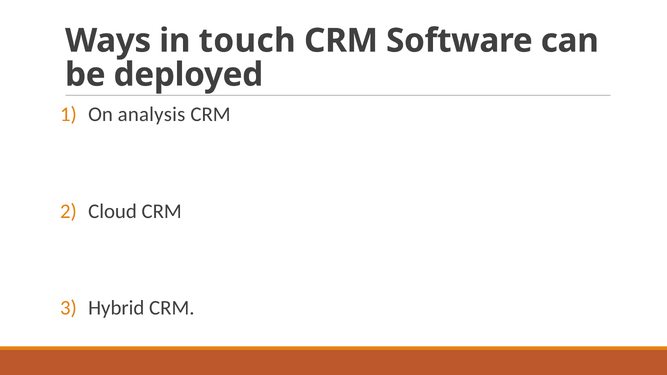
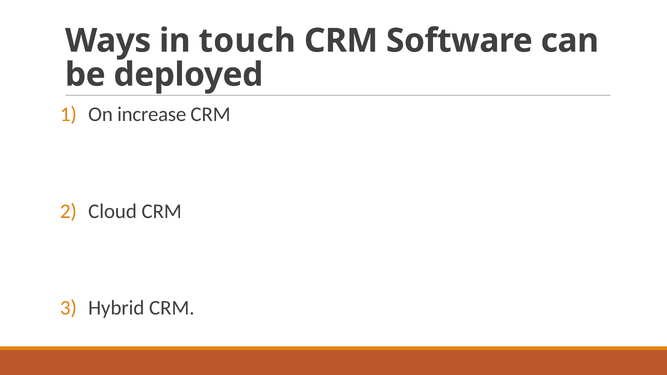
analysis: analysis -> increase (152, 115)
